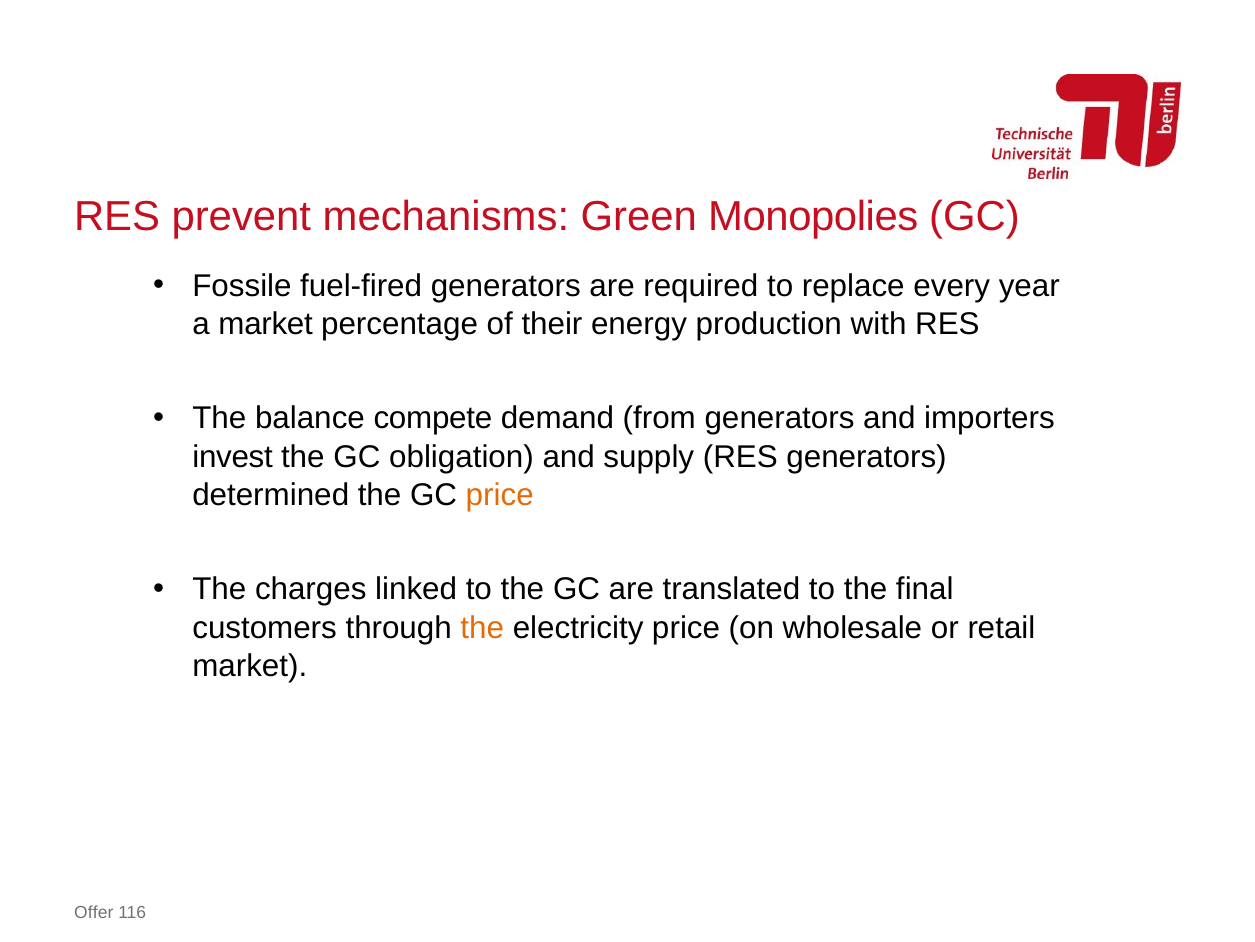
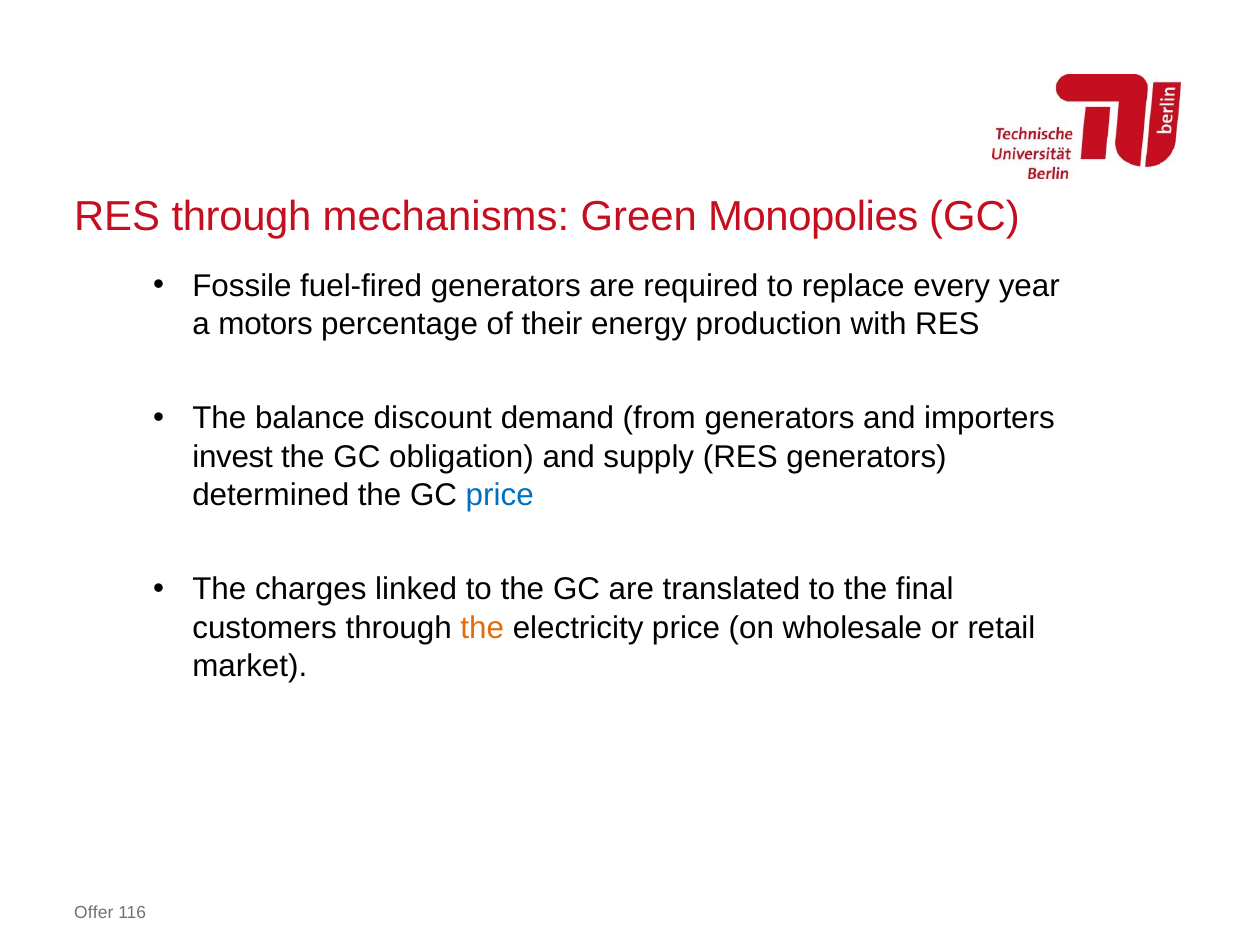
RES prevent: prevent -> through (241, 216)
a market: market -> motors (266, 324)
compete: compete -> discount (433, 418)
price colour: orange -> blue (500, 495)
